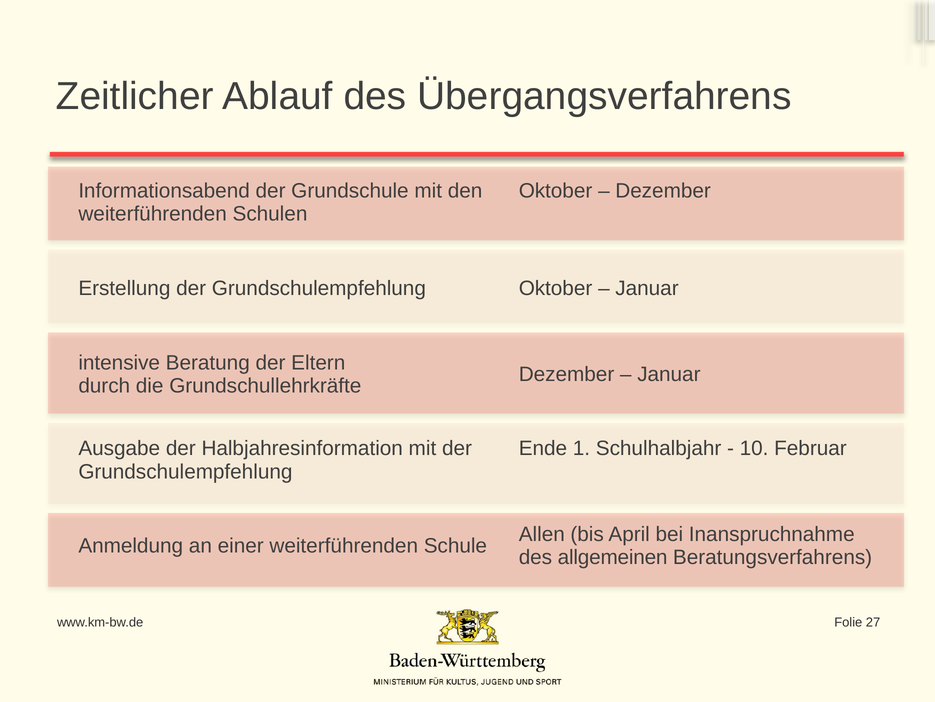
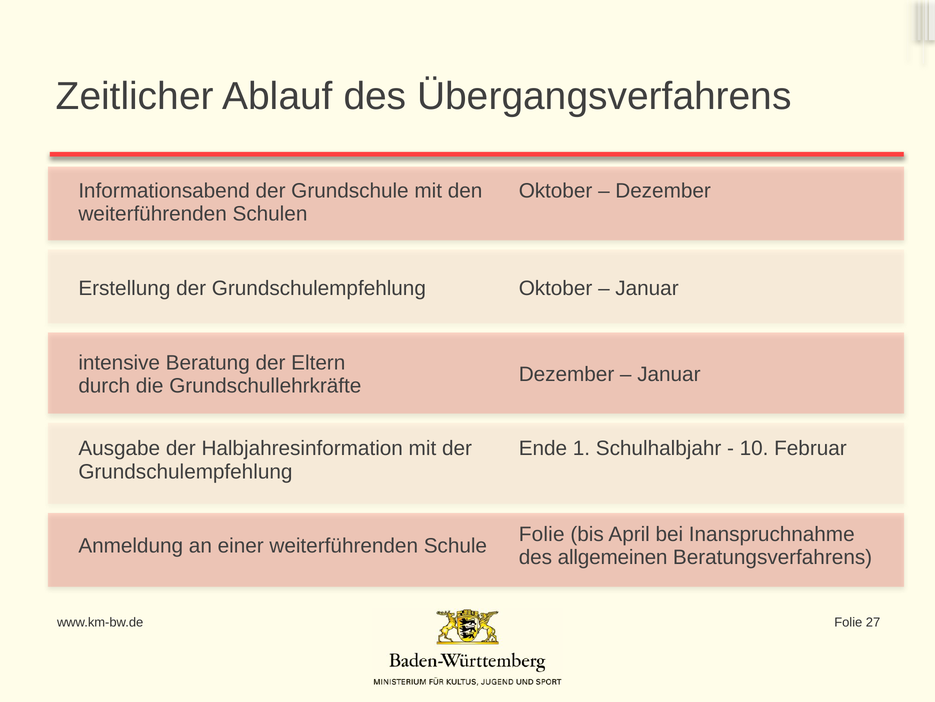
Allen: Allen -> Folie (542, 534)
